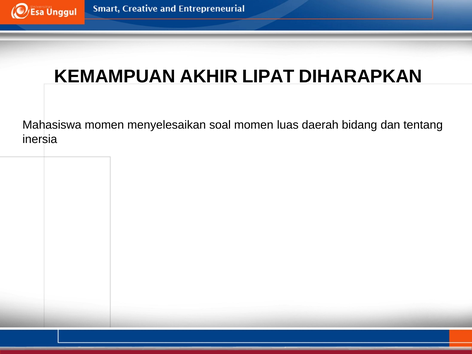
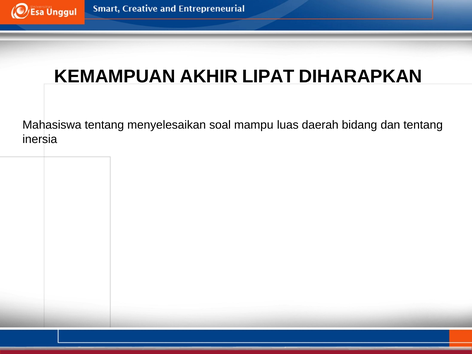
Mahasiswa momen: momen -> tentang (104, 125)
soal momen: momen -> mampu (254, 125)
